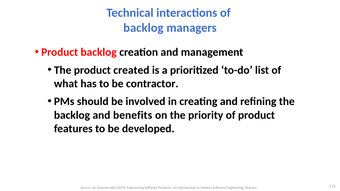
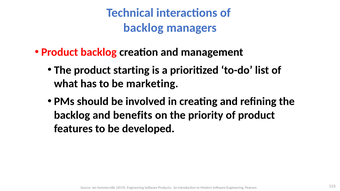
created: created -> starting (131, 70)
contractor: contractor -> marketing (152, 84)
